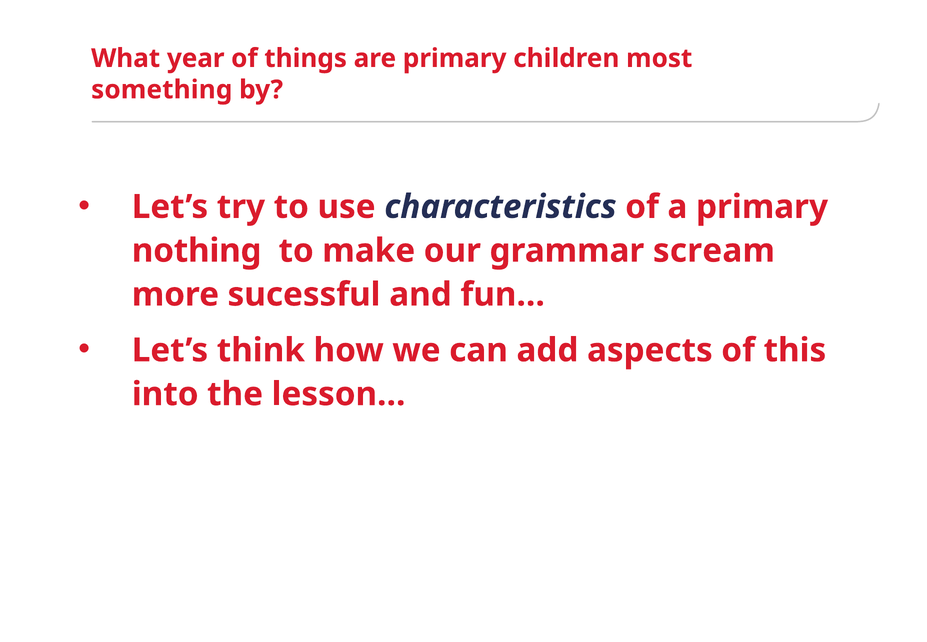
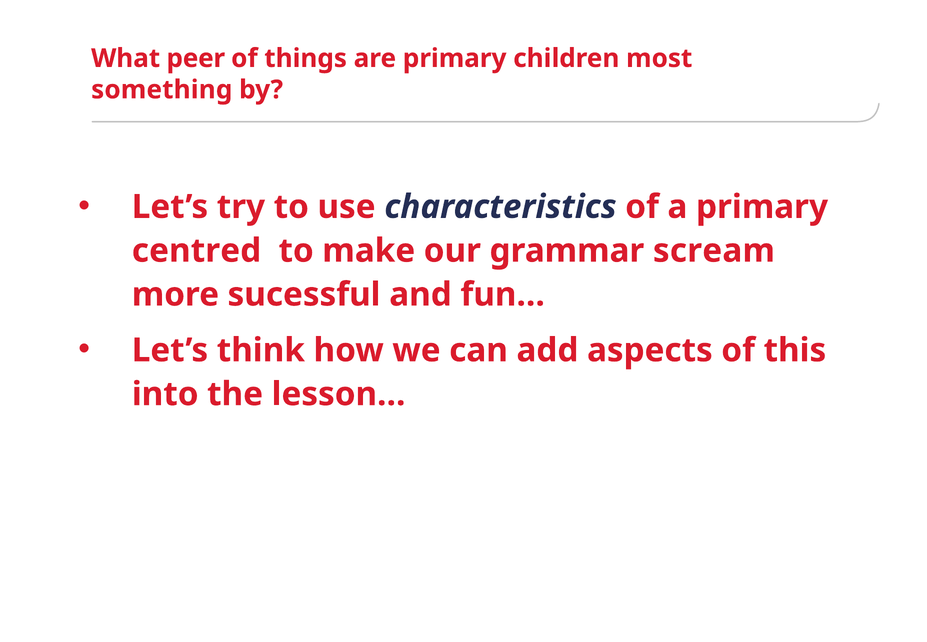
year: year -> peer (196, 58)
nothing: nothing -> centred (197, 251)
